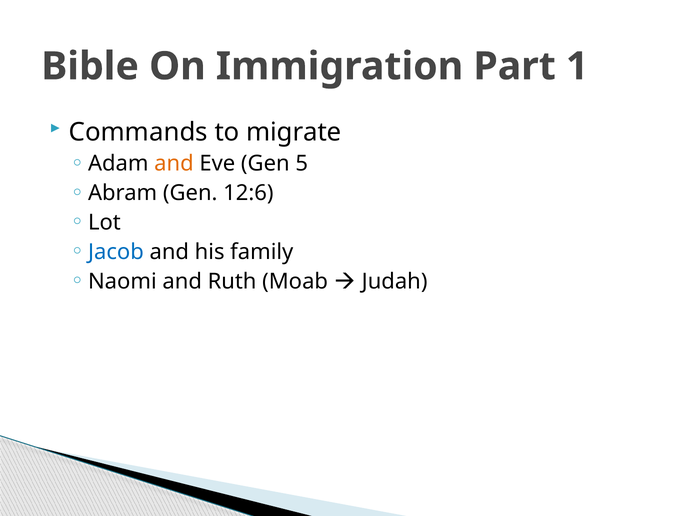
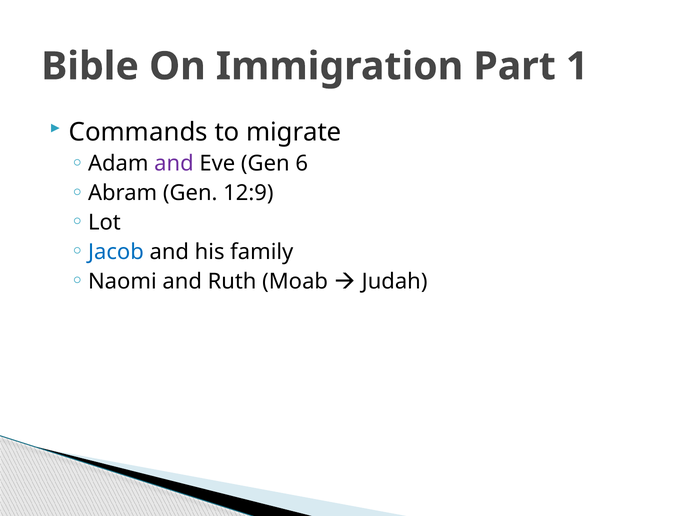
and colour: orange -> purple (174, 164)
5: 5 -> 6 (302, 164)
12:6: 12:6 -> 12:9 (248, 193)
